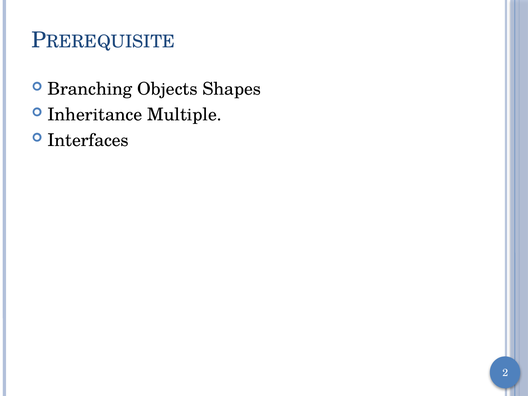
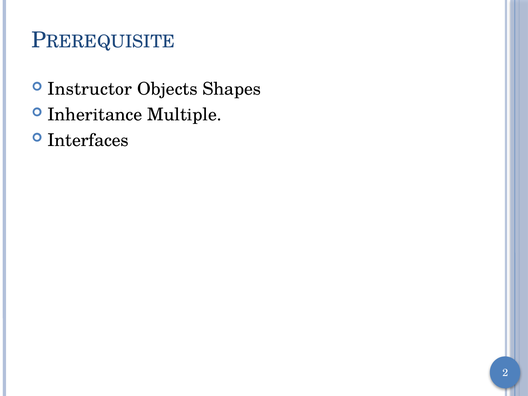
Branching: Branching -> Instructor (90, 89)
